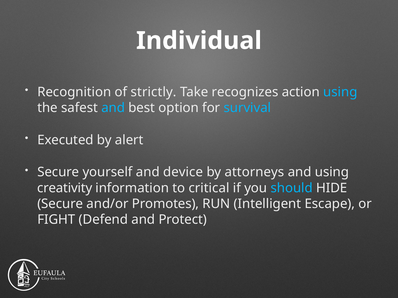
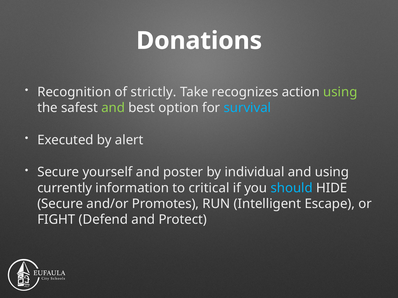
Individual: Individual -> Donations (199, 41)
using colour: light blue -> light green (340, 92)
and colour: light blue -> light green (113, 108)
device: device -> poster (183, 172)
attorneys: attorneys -> individual (255, 172)
creativity: creativity -> currently (65, 188)
